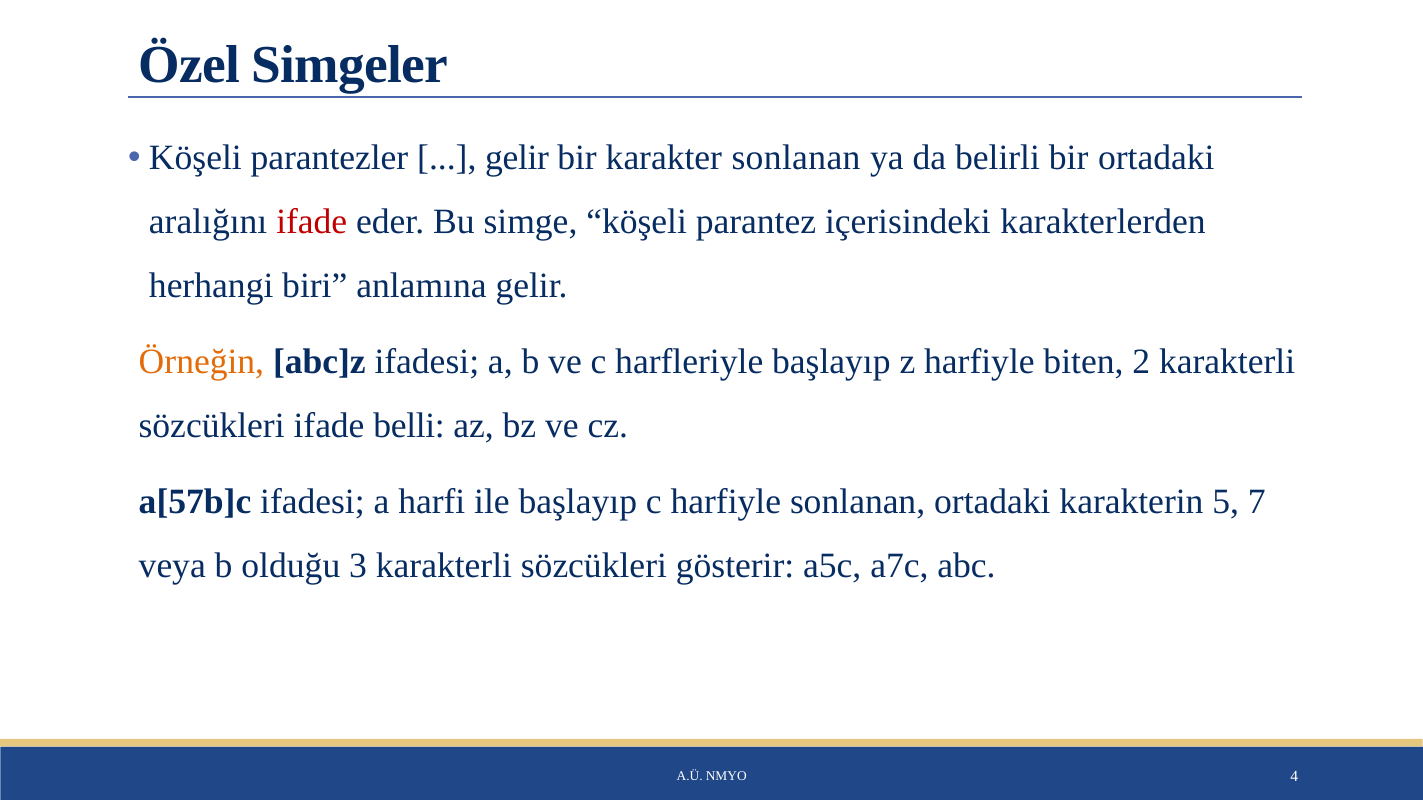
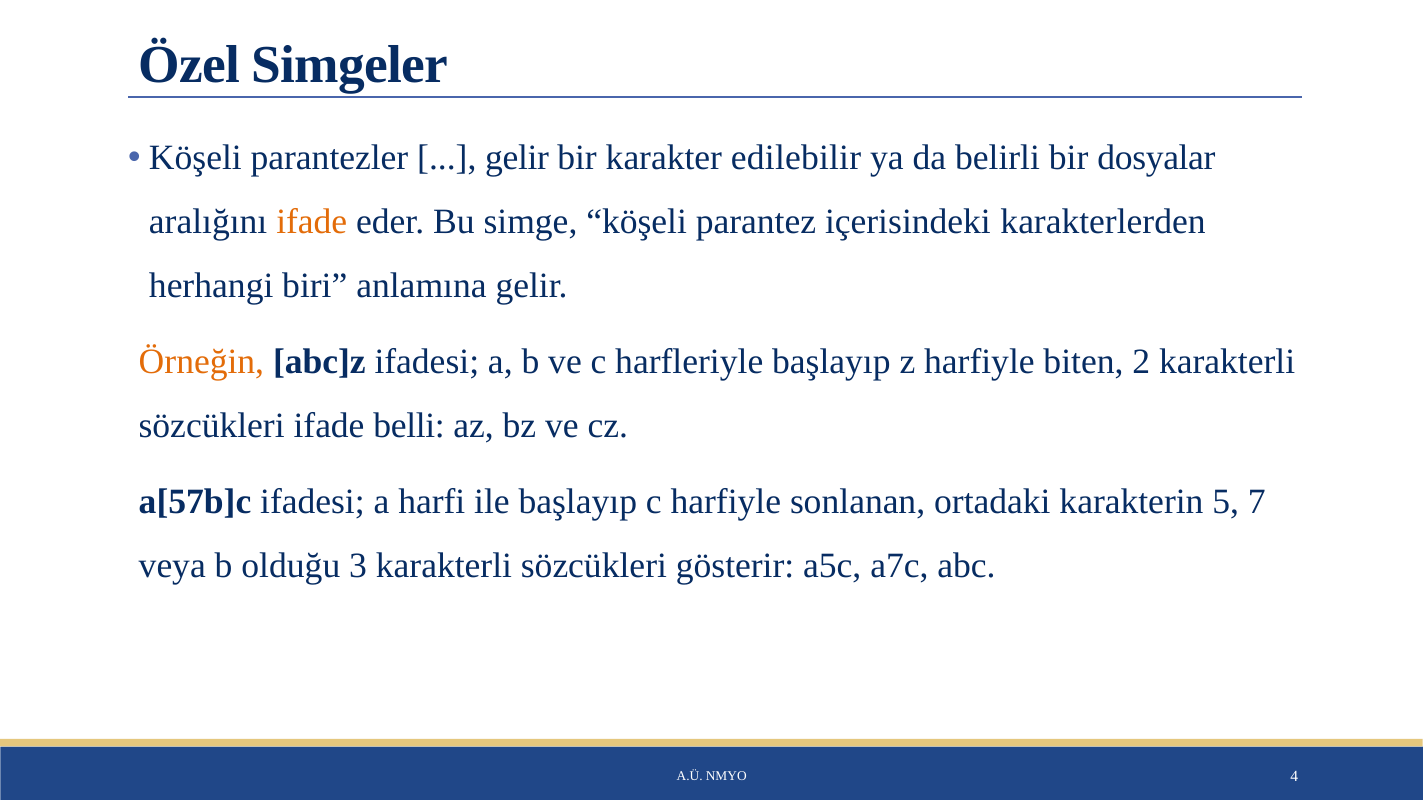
karakter sonlanan: sonlanan -> edilebilir (796, 158)
bir ortadaki: ortadaki -> dosyalar (1156, 158)
ifade colour: red -> orange (312, 222)
